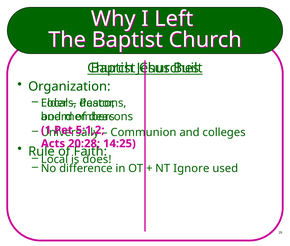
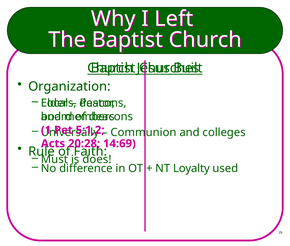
14:25: 14:25 -> 14:69 (119, 144)
Local: Local -> Must (54, 160)
Ignore: Ignore -> Loyalty (191, 169)
